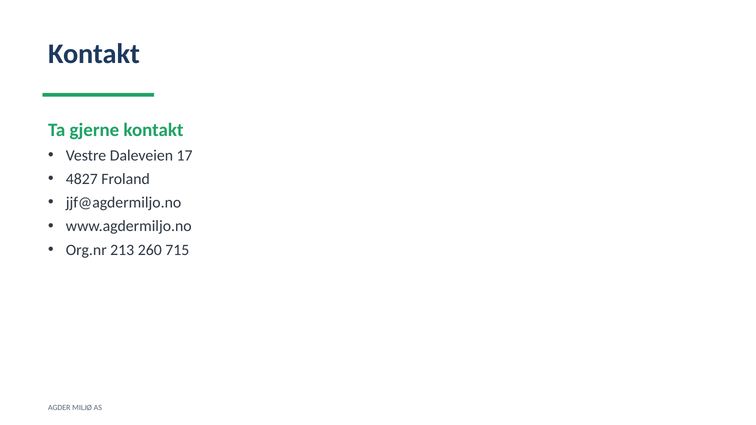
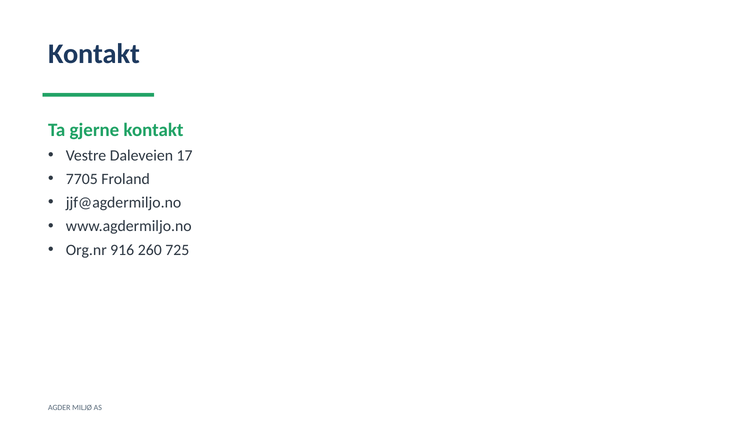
4827: 4827 -> 7705 (82, 179)
213: 213 -> 916 (122, 250)
715: 715 -> 725 (177, 250)
